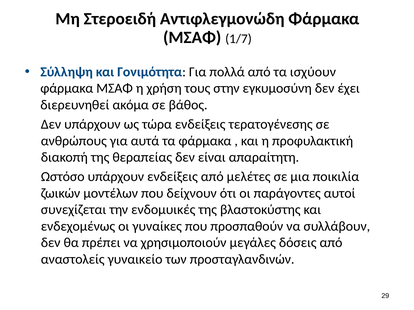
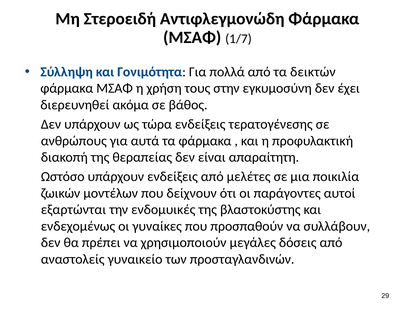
ισχύουν: ισχύουν -> δεικτών (313, 72)
συνεχίζεται: συνεχίζεται -> εξαρτώνται (74, 210)
